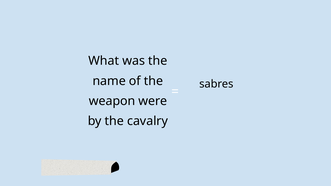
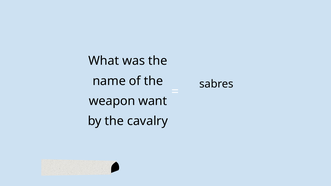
were: were -> want (153, 101)
